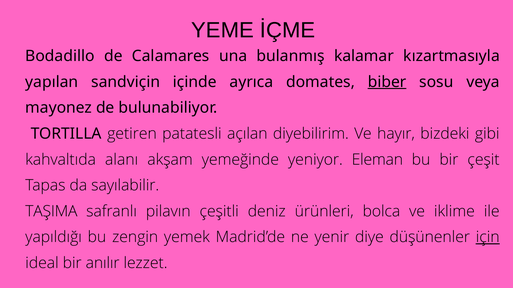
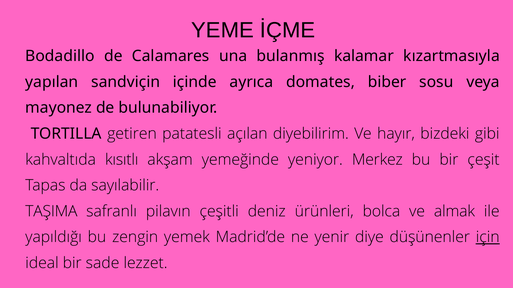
biber underline: present -> none (387, 82)
alanı: alanı -> kısıtlı (122, 160)
Eleman: Eleman -> Merkez (377, 160)
iklime: iklime -> almak (454, 212)
anılır: anılır -> sade (103, 264)
